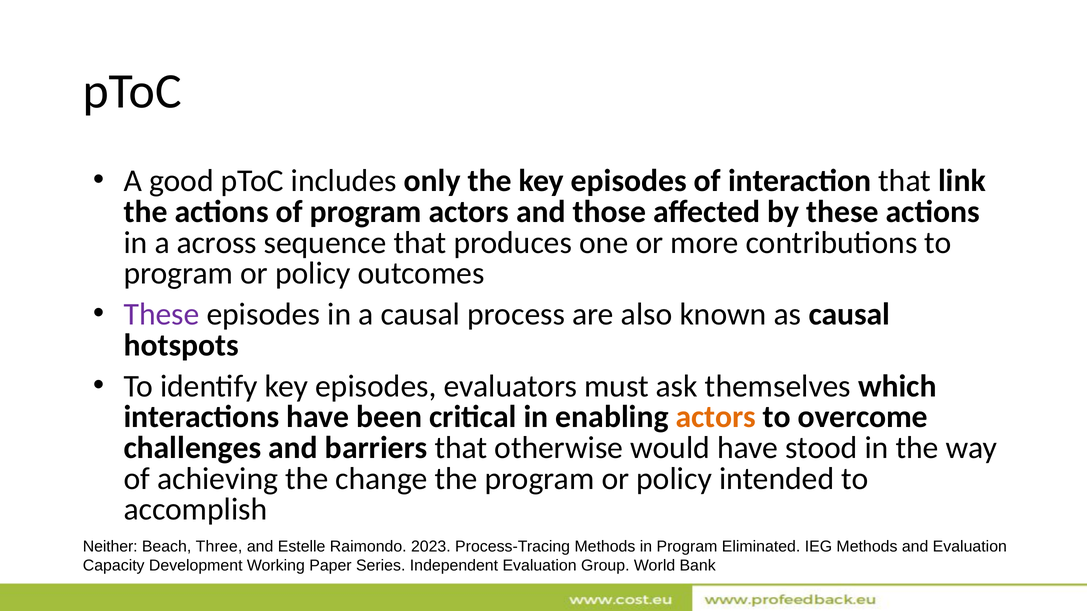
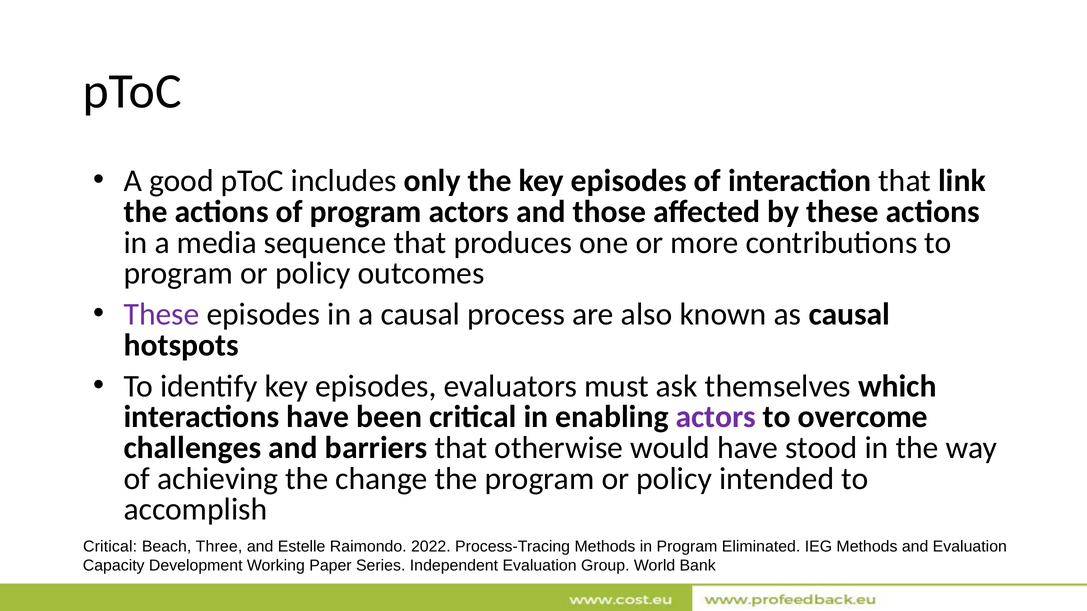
across: across -> media (217, 243)
actors colour: orange -> purple (716, 417)
Neither: Neither -> Critical (110, 547)
2023: 2023 -> 2022 (431, 547)
